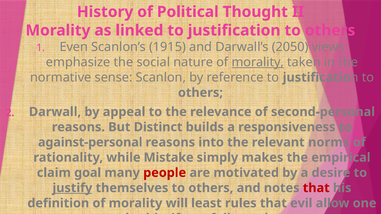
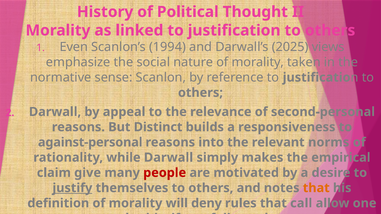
1915: 1915 -> 1994 (167, 47)
2050: 2050 -> 2025 (290, 47)
morality underline: present -> none (258, 62)
while Mistake: Mistake -> Darwall (169, 158)
goal: goal -> give (88, 173)
that colour: red -> orange (316, 188)
least: least -> deny (206, 203)
evil: evil -> call (301, 203)
